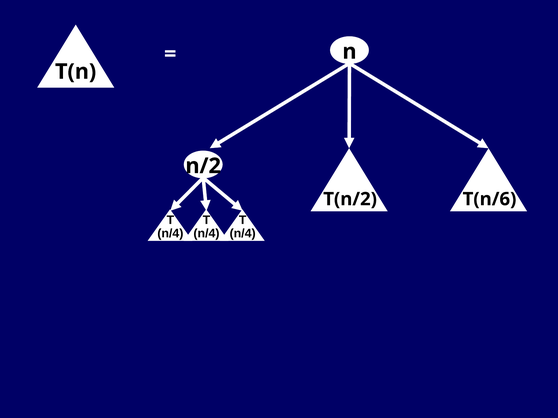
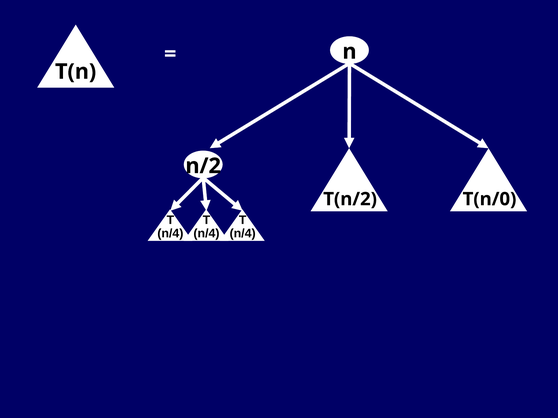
T(n/6: T(n/6 -> T(n/0 (490, 199)
